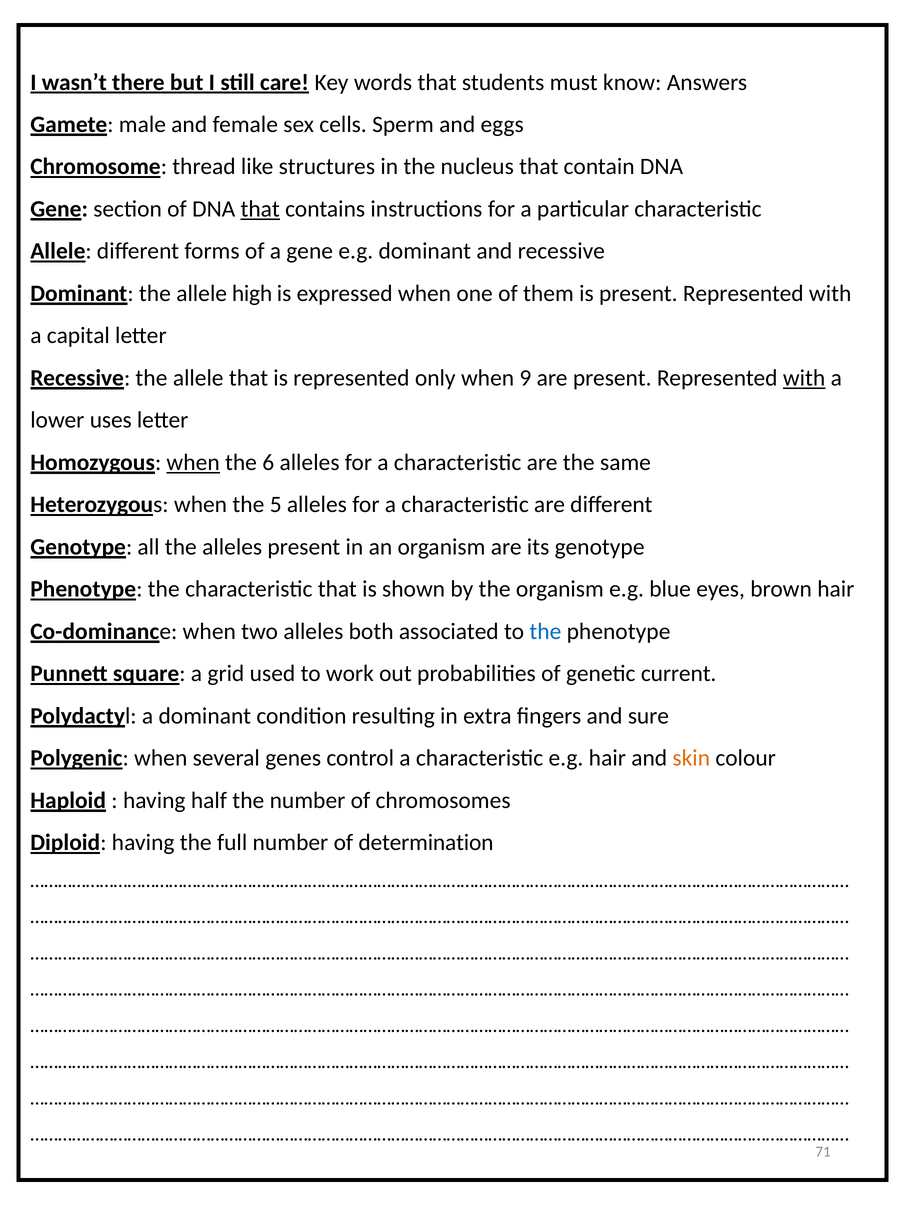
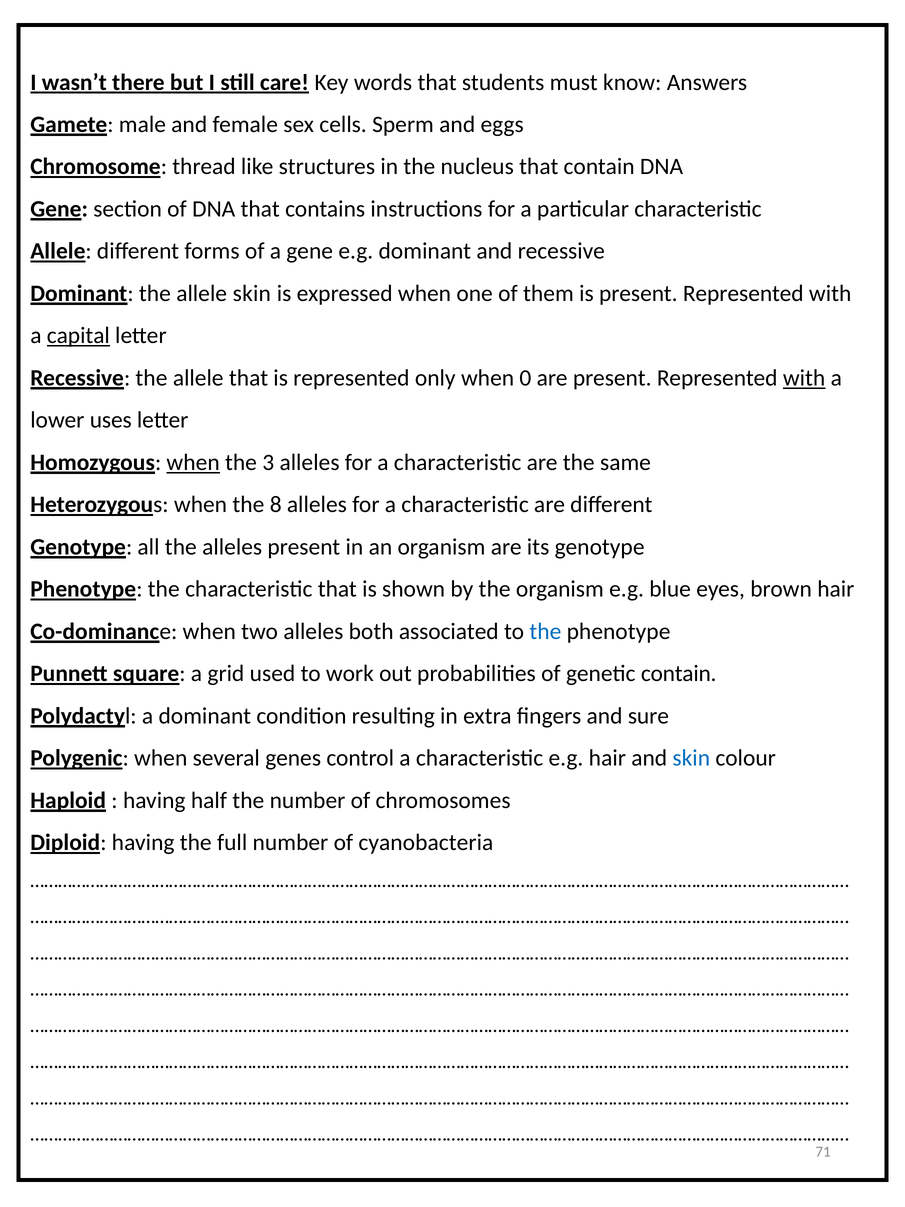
that underline: present -> none (260, 209)
allele high: high -> skin (252, 293)
capital underline: none -> present (78, 336)
9: 9 -> 0 (525, 378)
6: 6 -> 3 (268, 462)
5: 5 -> 8 (276, 505)
genetic current: current -> contain (679, 673)
skin colour: orange -> blue (691, 758)
determination: determination -> cyanobacteria (426, 842)
